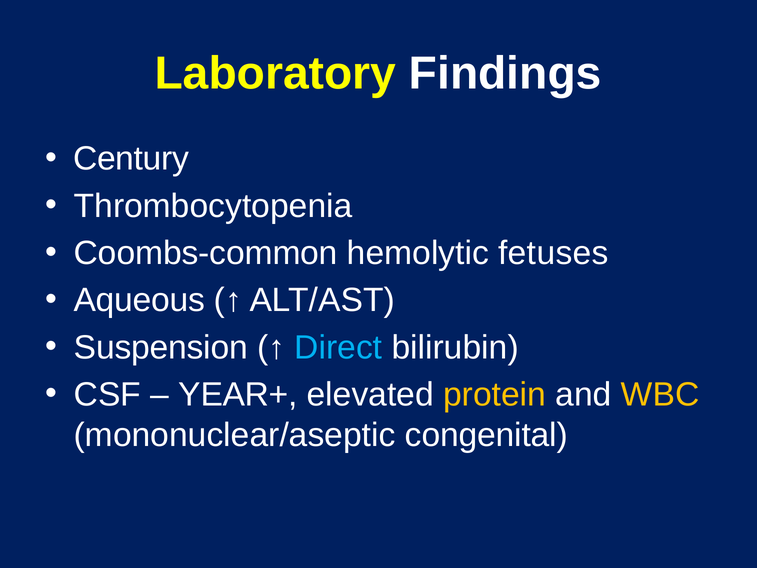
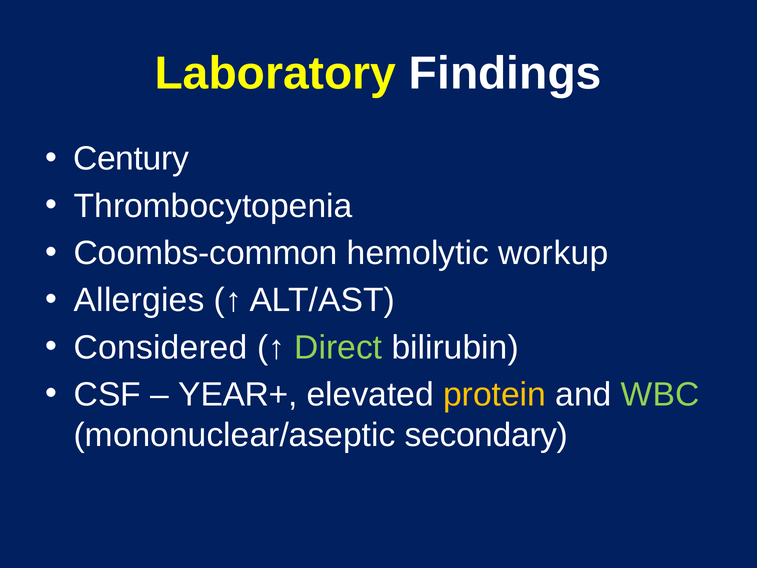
fetuses: fetuses -> workup (553, 253)
Aqueous: Aqueous -> Allergies (139, 300)
Suspension: Suspension -> Considered (161, 347)
Direct colour: light blue -> light green (338, 347)
WBC colour: yellow -> light green (660, 394)
congenital: congenital -> secondary (486, 435)
